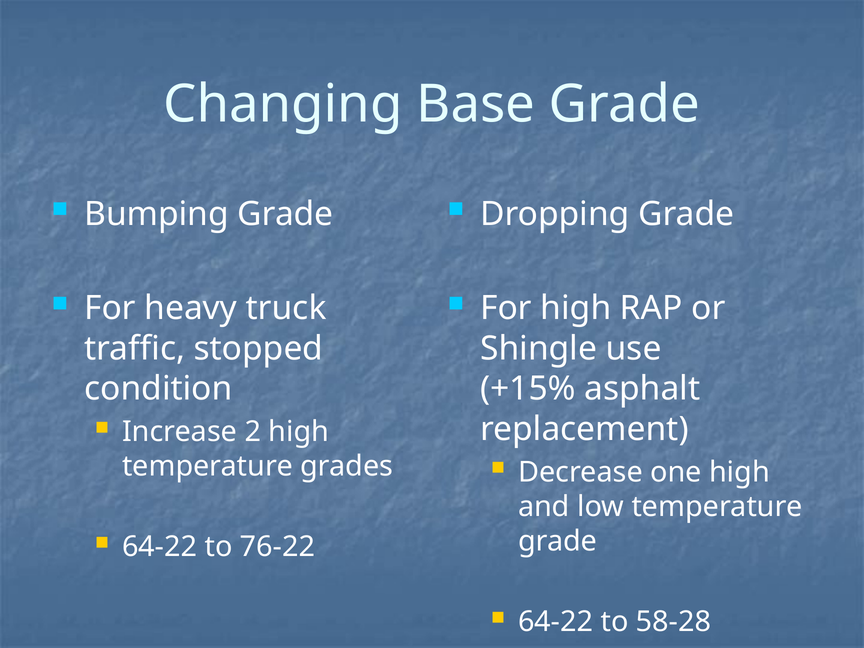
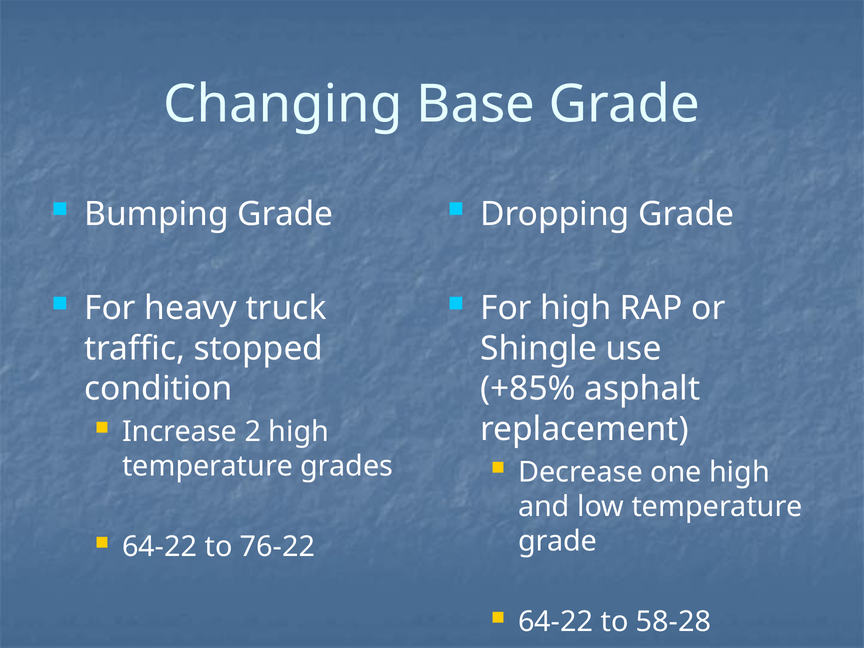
+15%: +15% -> +85% (528, 389)
